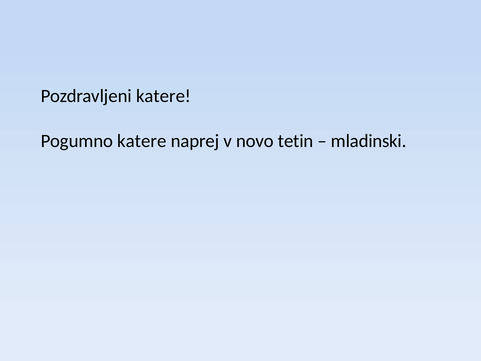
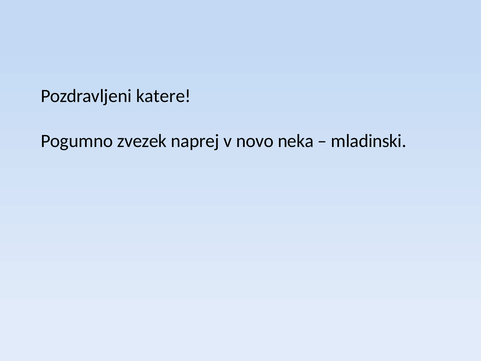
Pogumno katere: katere -> zvezek (142, 141)
tetin: tetin -> neka (296, 141)
